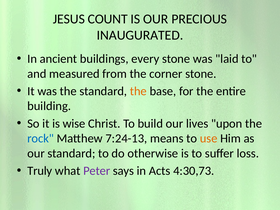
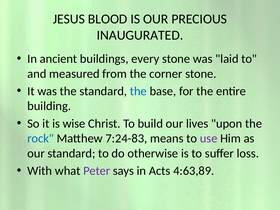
COUNT: COUNT -> BLOOD (108, 19)
the colour: orange -> blue (138, 91)
7:24-13: 7:24-13 -> 7:24-83 (126, 138)
use colour: orange -> purple (209, 138)
Truly: Truly -> With (40, 171)
4:30,73: 4:30,73 -> 4:63,89 (194, 171)
